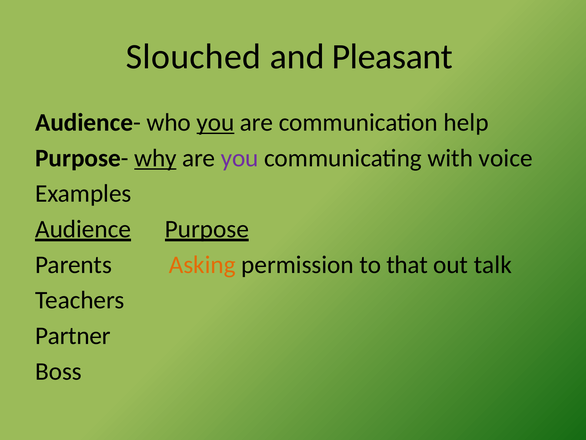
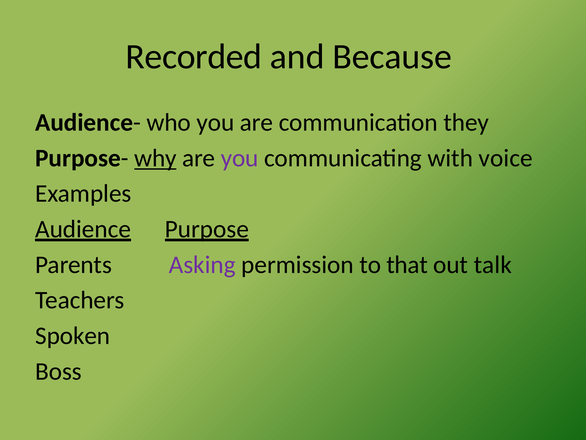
Slouched: Slouched -> Recorded (194, 57)
Pleasant: Pleasant -> Because (392, 57)
you underline: present -> none (215, 122)
help: help -> they (466, 122)
Asking colour: orange -> purple (202, 264)
Partner: Partner -> Spoken (73, 335)
